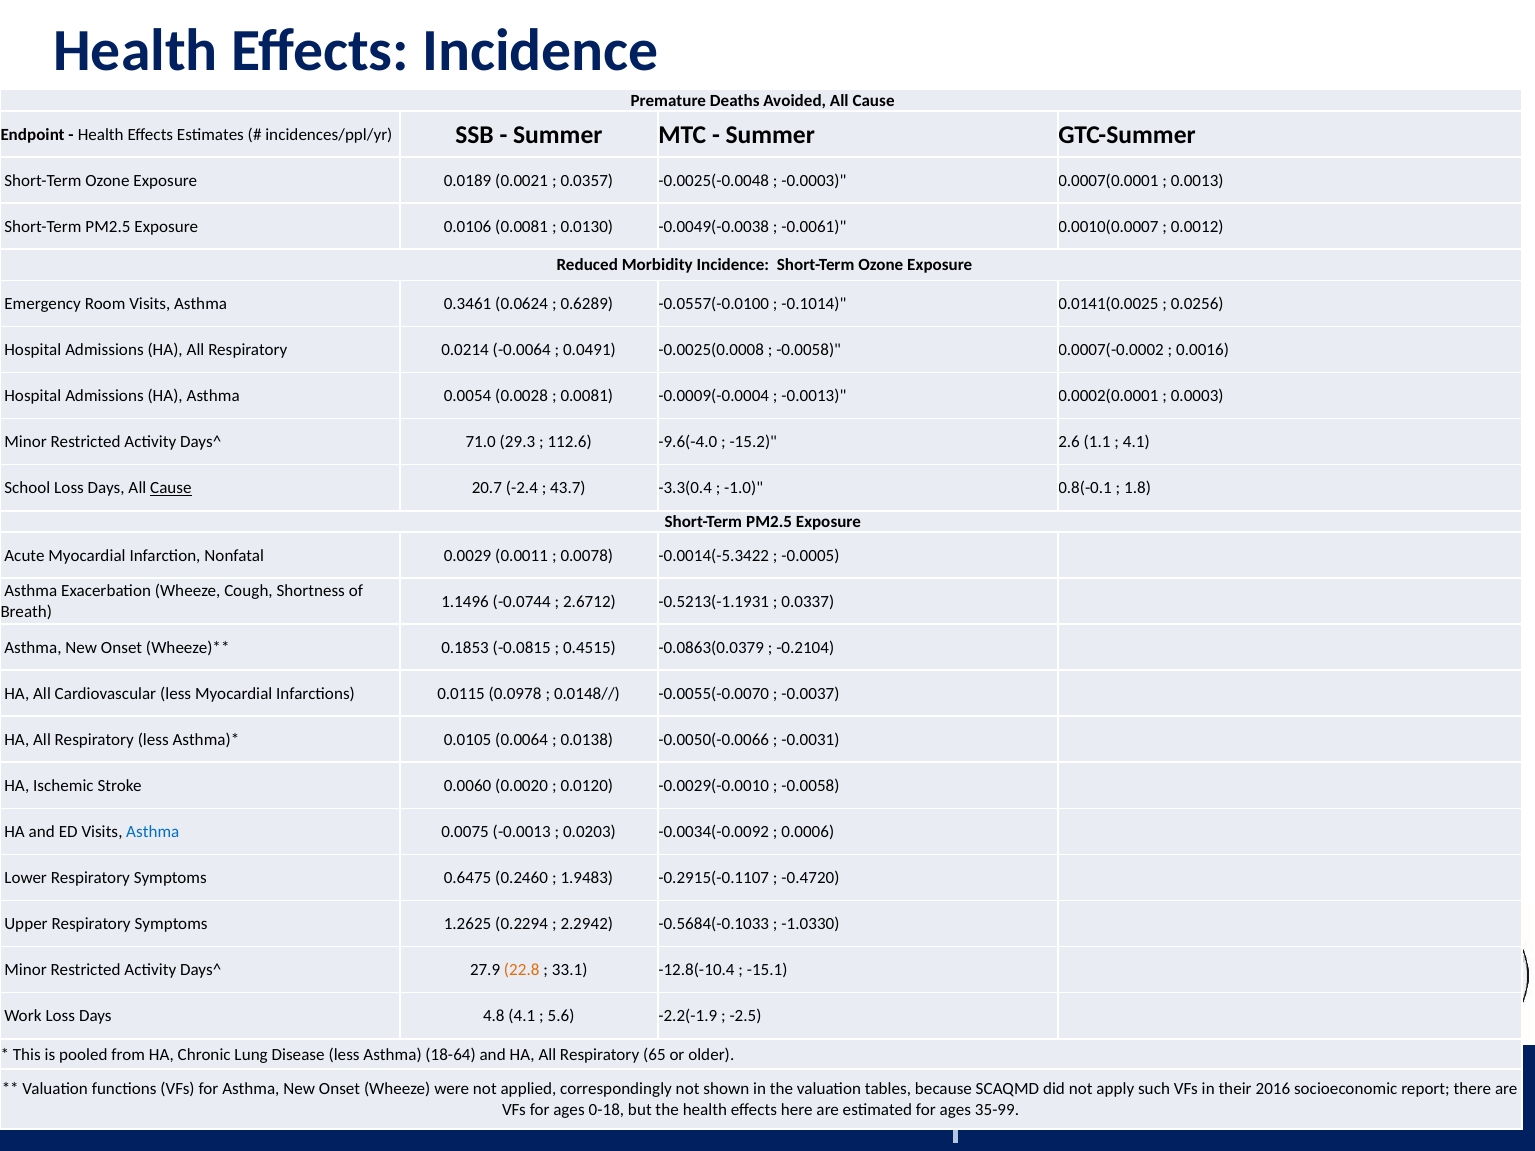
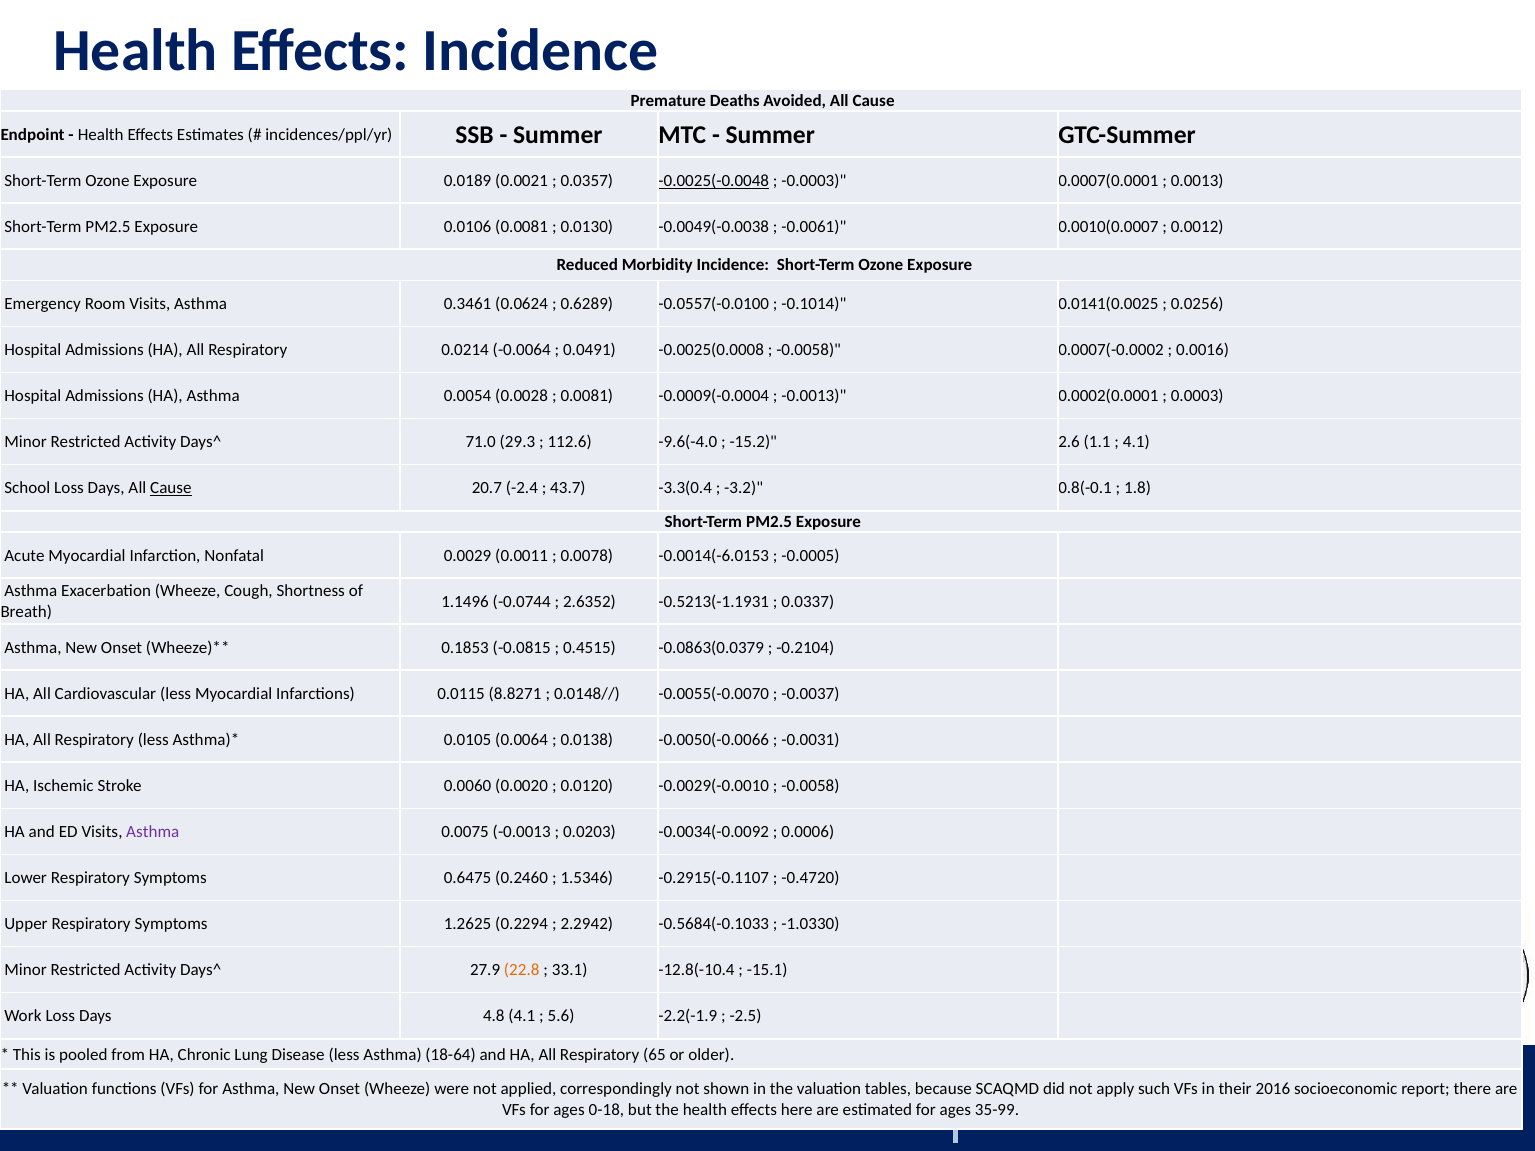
-0.0025(-0.0048 underline: none -> present (714, 181)
-1.0: -1.0 -> -3.2 (744, 488)
-0.0014(-5.3422: -0.0014(-5.3422 -> -0.0014(-6.0153 (714, 556)
2.6712: 2.6712 -> 2.6352 (589, 602)
0.0978: 0.0978 -> 8.8271 (515, 694)
Asthma colour: blue -> purple (153, 832)
1.9483: 1.9483 -> 1.5346 (587, 878)
